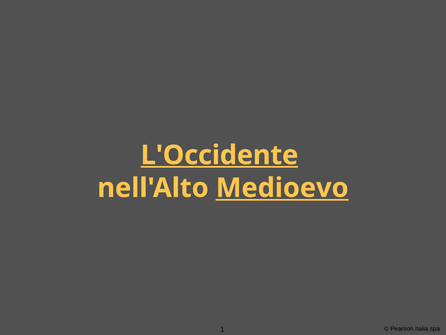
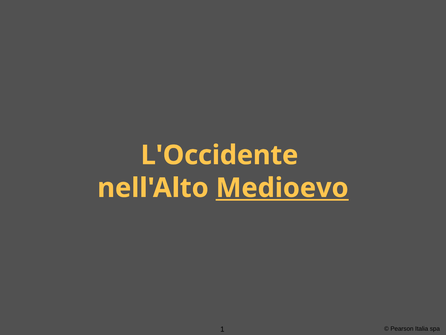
L'Occidente underline: present -> none (219, 155)
